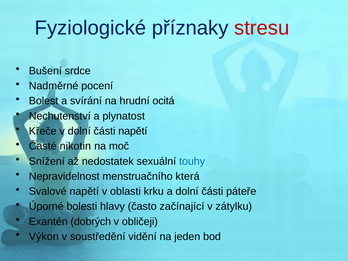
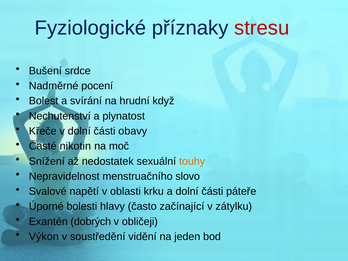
ocitá: ocitá -> když (163, 101)
části napětí: napětí -> obavy (133, 131)
touhy colour: blue -> orange (192, 161)
která: která -> slovo (188, 176)
